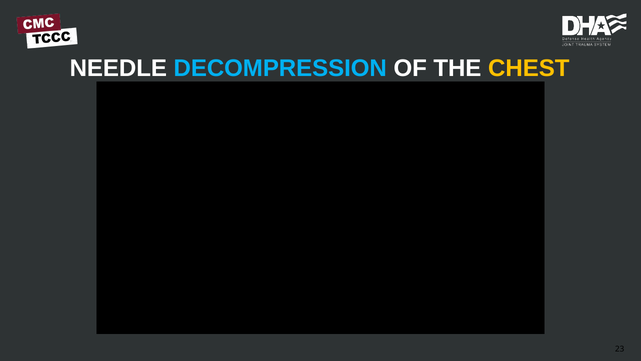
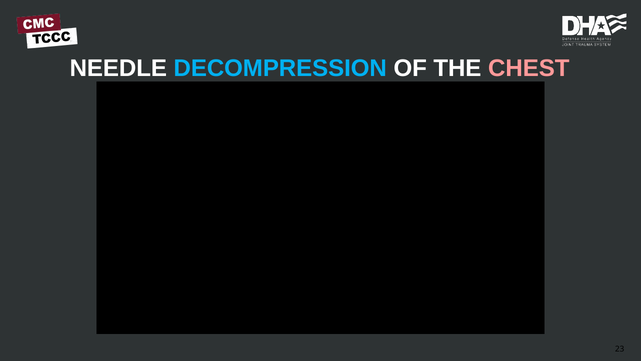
CHEST colour: yellow -> pink (529, 68)
